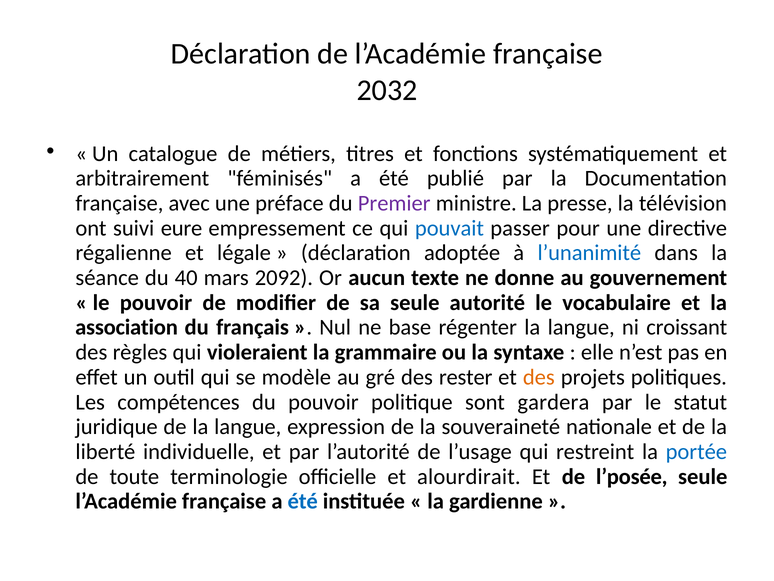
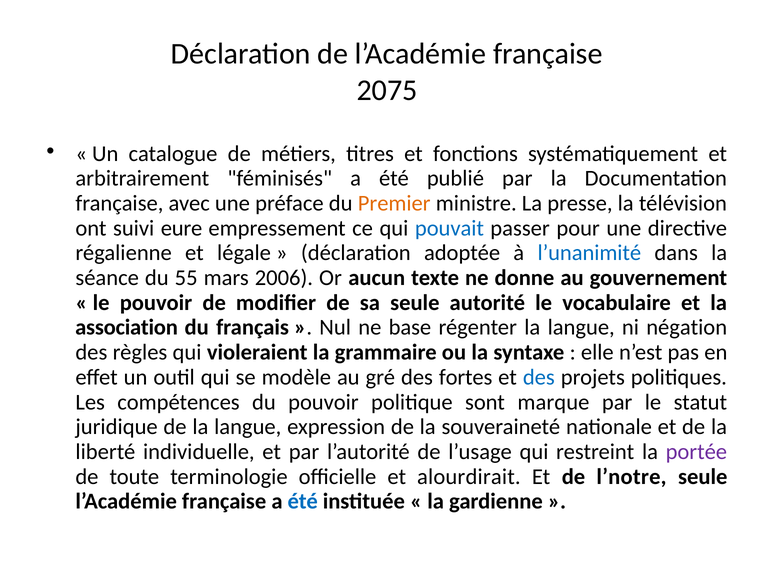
2032: 2032 -> 2075 (387, 90)
Premier colour: purple -> orange (394, 203)
40: 40 -> 55 (186, 278)
2092: 2092 -> 2006 (284, 278)
croissant: croissant -> négation (687, 327)
rester: rester -> fortes (466, 377)
des colour: orange -> blue (539, 377)
gardera: gardera -> marque (553, 402)
portée colour: blue -> purple (696, 451)
l’posée: l’posée -> l’notre (631, 476)
